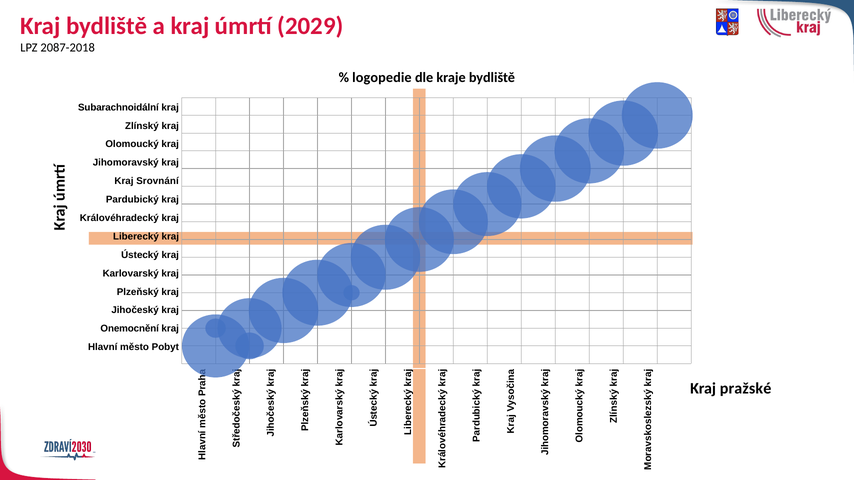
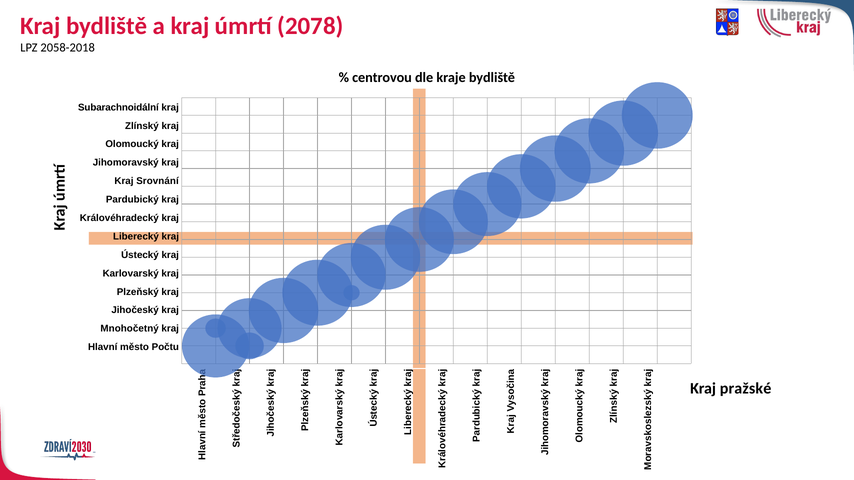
2029: 2029 -> 2078 (310, 26)
2087-2018: 2087-2018 -> 2058-2018 (68, 48)
logopedie: logopedie -> centrovou (382, 78)
Onemocnění: Onemocnění -> Mnohočetný (130, 329)
Pobyt: Pobyt -> Počtu (165, 347)
